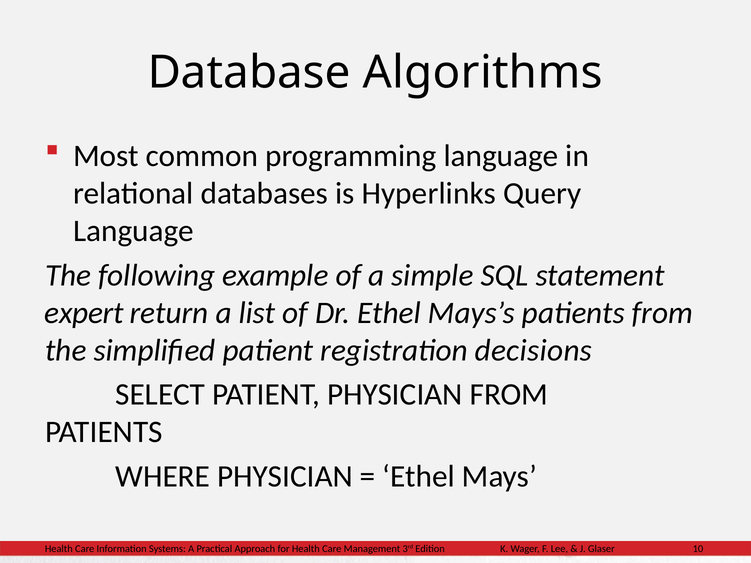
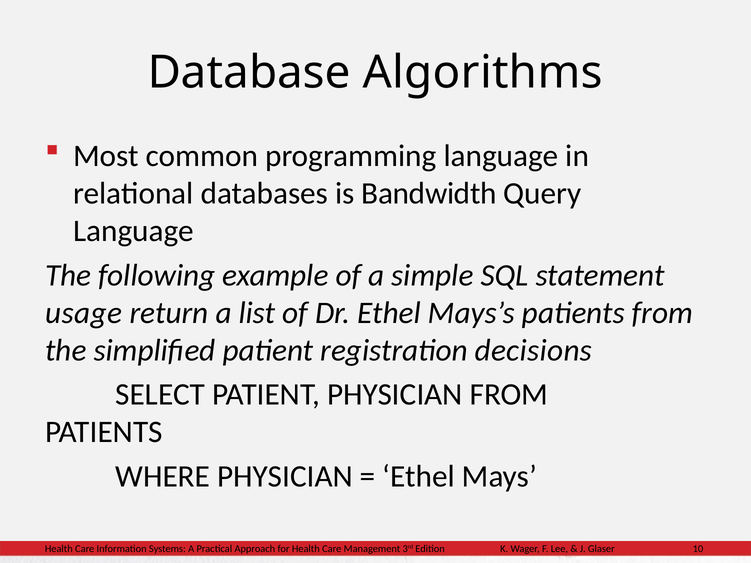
Hyperlinks: Hyperlinks -> Bandwidth (429, 194)
expert: expert -> usage (84, 313)
